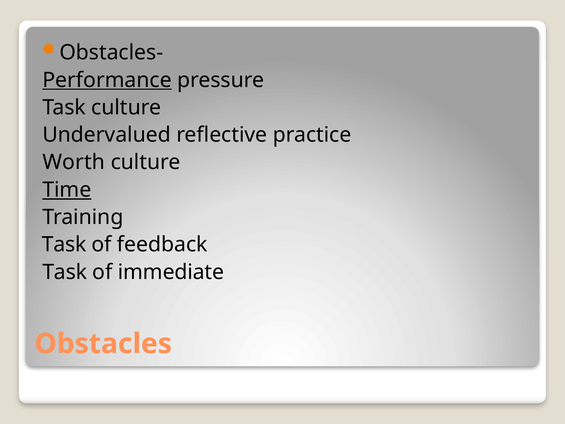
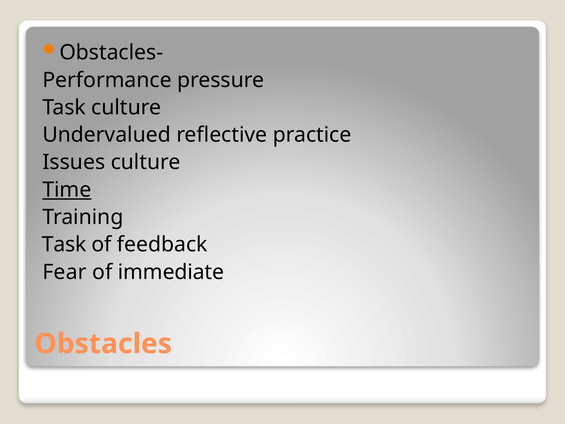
Performance underline: present -> none (107, 80)
Worth: Worth -> Issues (74, 162)
Task: Task -> Fear (65, 272)
